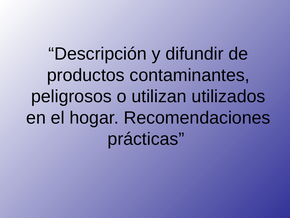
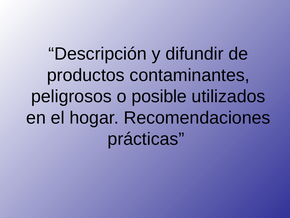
utilizan: utilizan -> posible (159, 96)
